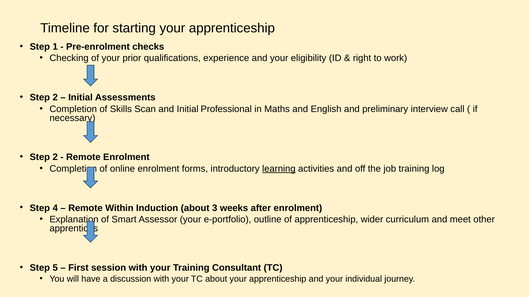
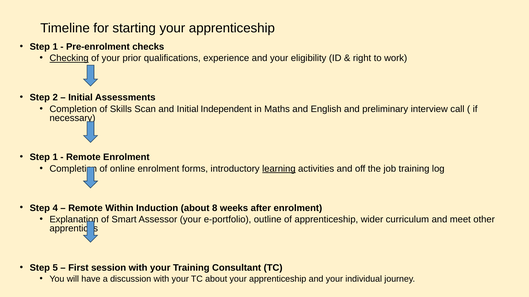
Checking underline: none -> present (69, 58)
Professional: Professional -> Independent (226, 109)
2: 2 -> 1 (55, 157)
3: 3 -> 8 (215, 208)
